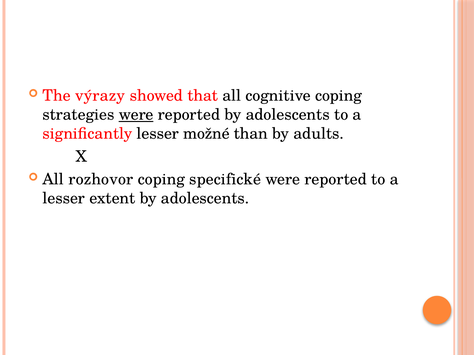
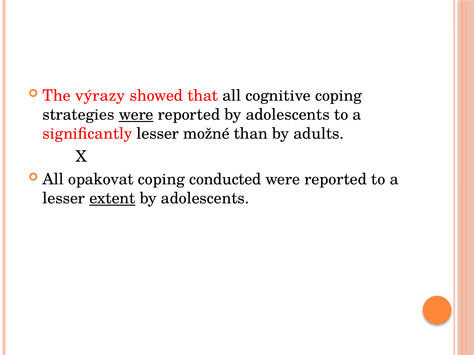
rozhovor: rozhovor -> opakovat (101, 180)
specifické: specifické -> conducted (225, 180)
extent underline: none -> present (112, 199)
